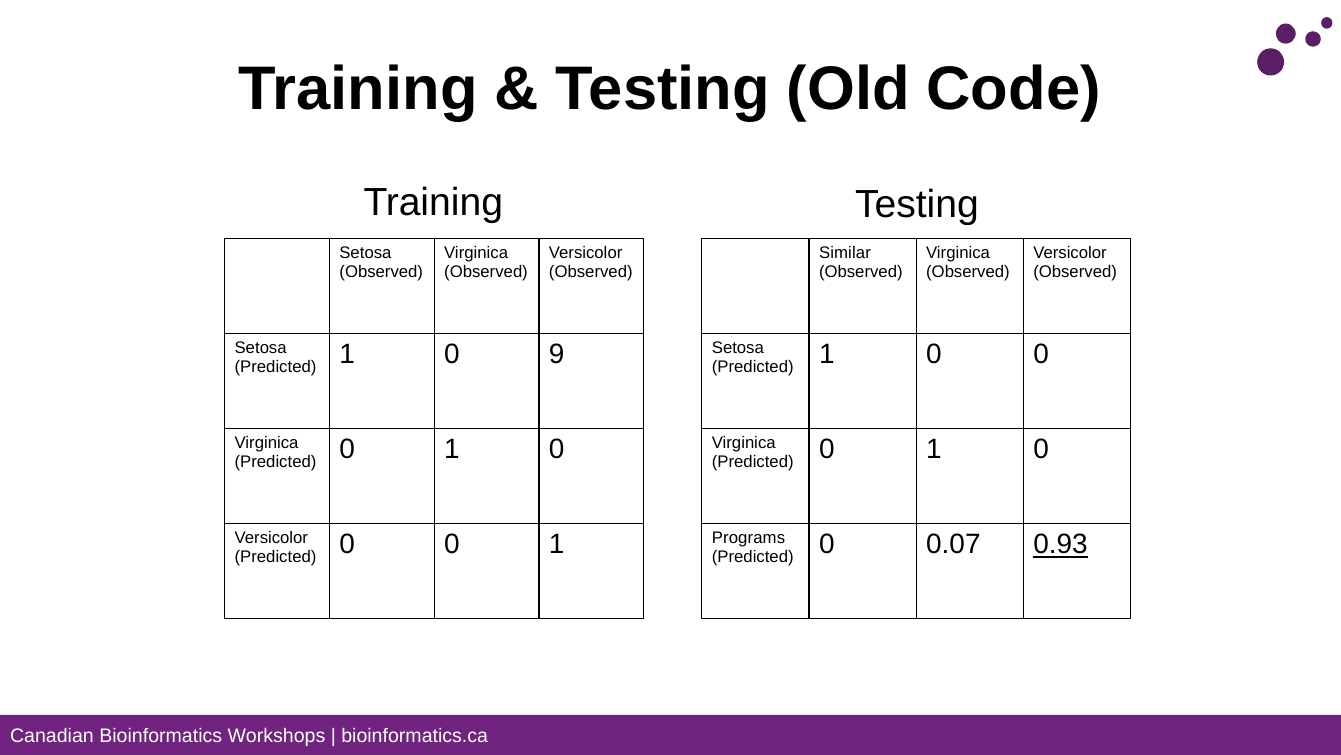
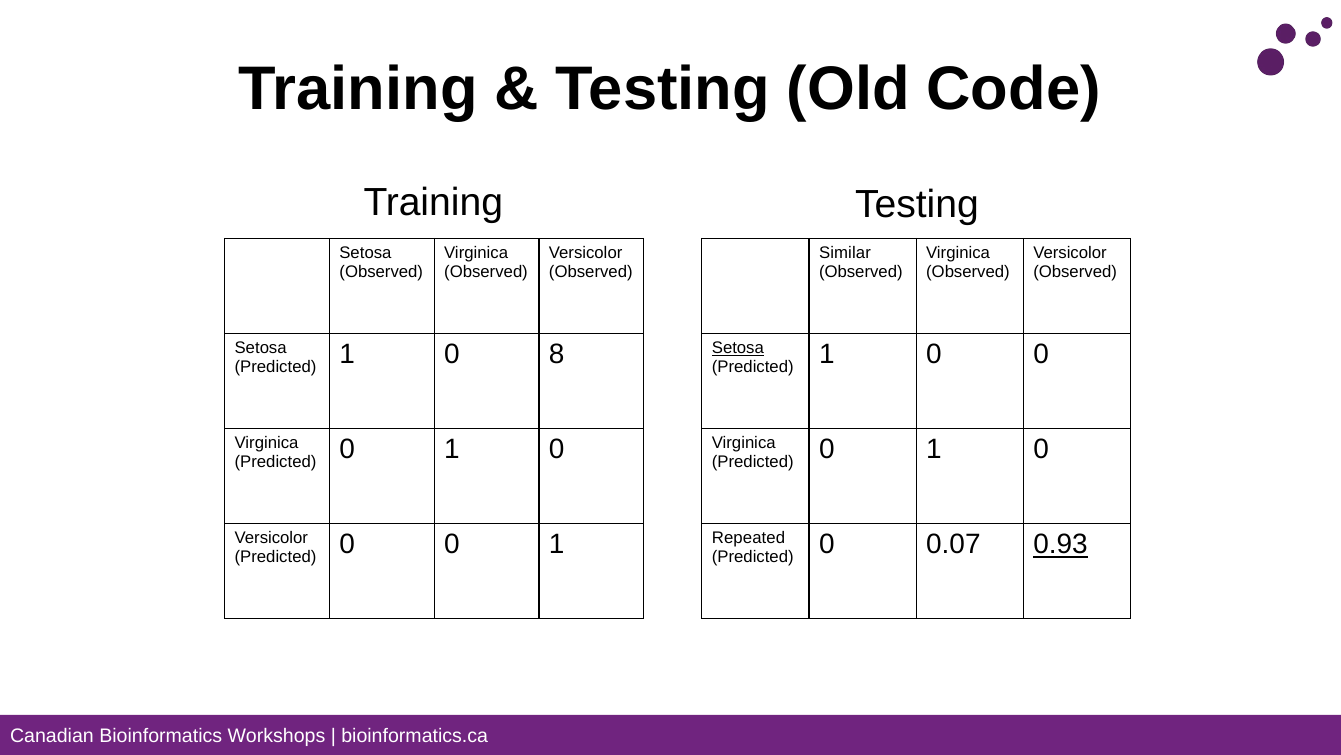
Setosa underline: none -> present (738, 348)
9: 9 -> 8 (557, 354)
Programs: Programs -> Repeated (749, 538)
